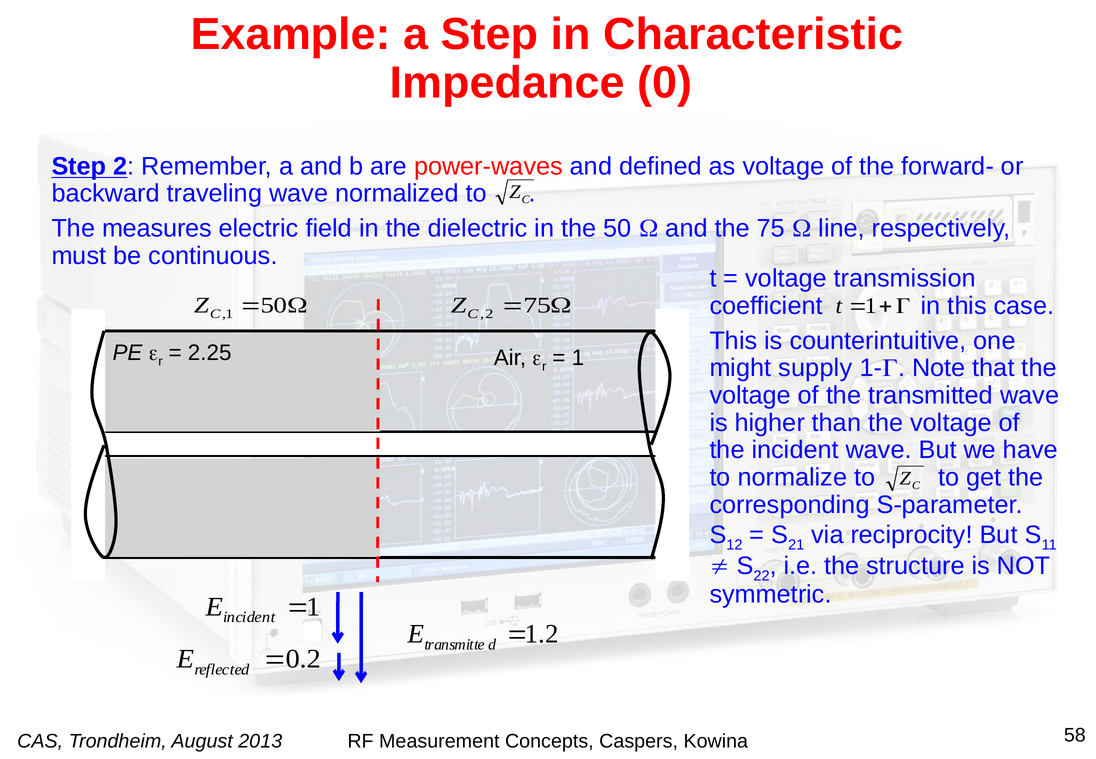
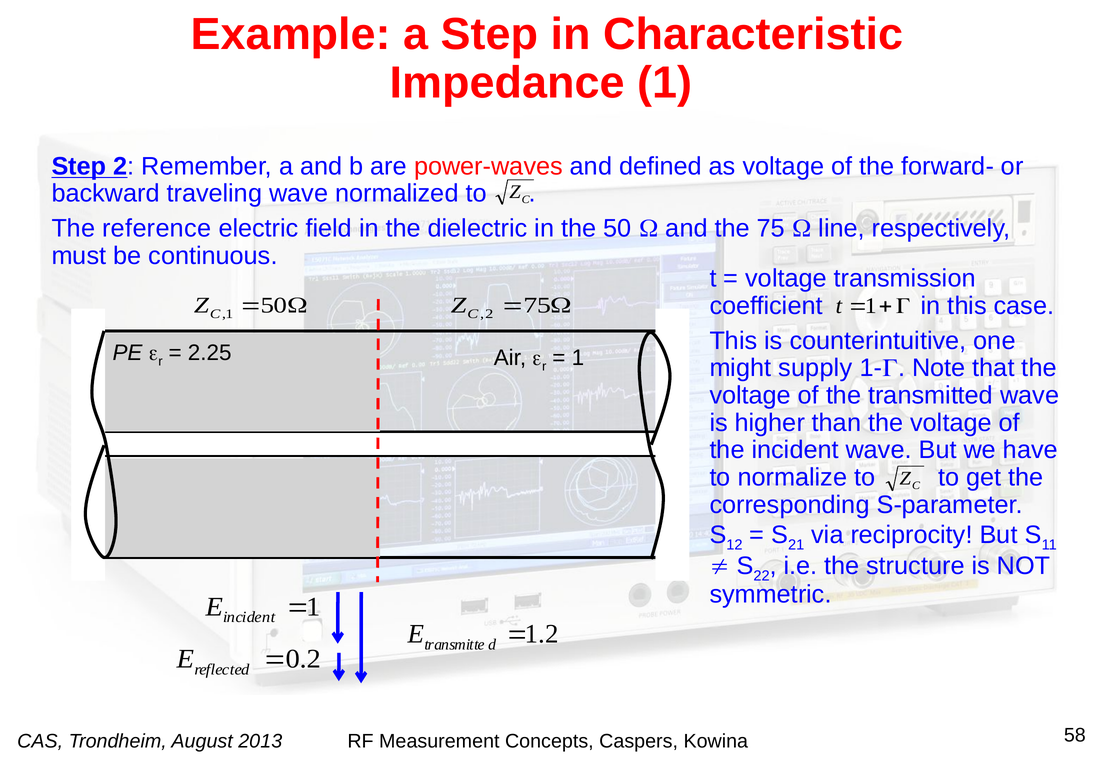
Impedance 0: 0 -> 1 (665, 83)
measures: measures -> reference (157, 228)
